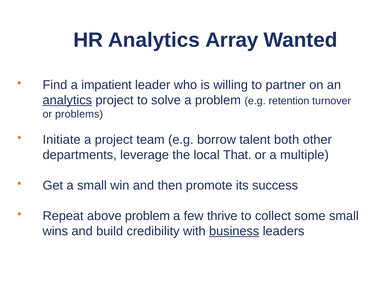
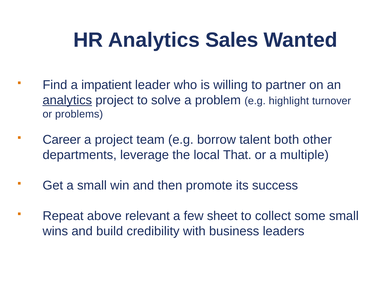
Array: Array -> Sales (232, 40)
retention: retention -> highlight (289, 101)
Initiate: Initiate -> Career (62, 140)
above problem: problem -> relevant (147, 216)
thrive: thrive -> sheet (222, 216)
business underline: present -> none (234, 231)
